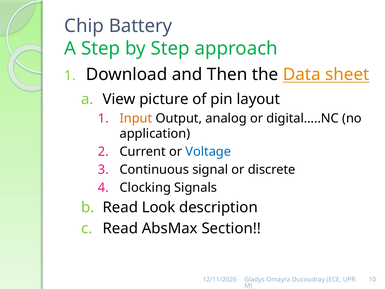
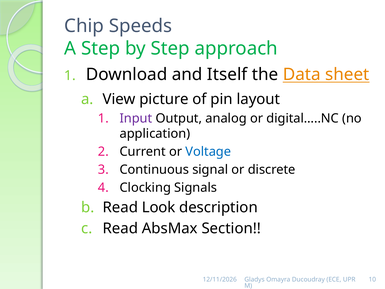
Battery: Battery -> Speeds (140, 26)
Then: Then -> Itself (227, 74)
Input colour: orange -> purple (136, 118)
